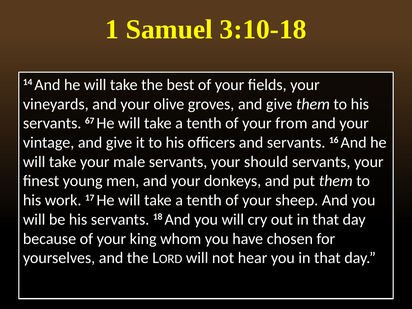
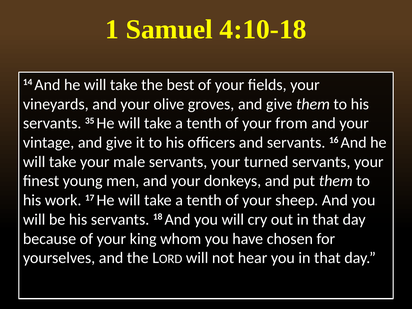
3:10-18: 3:10-18 -> 4:10-18 (263, 29)
67: 67 -> 35 (90, 121)
should: should -> turned (266, 162)
